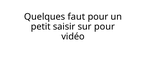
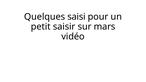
faut: faut -> saisi (76, 17)
sur pour: pour -> mars (105, 27)
